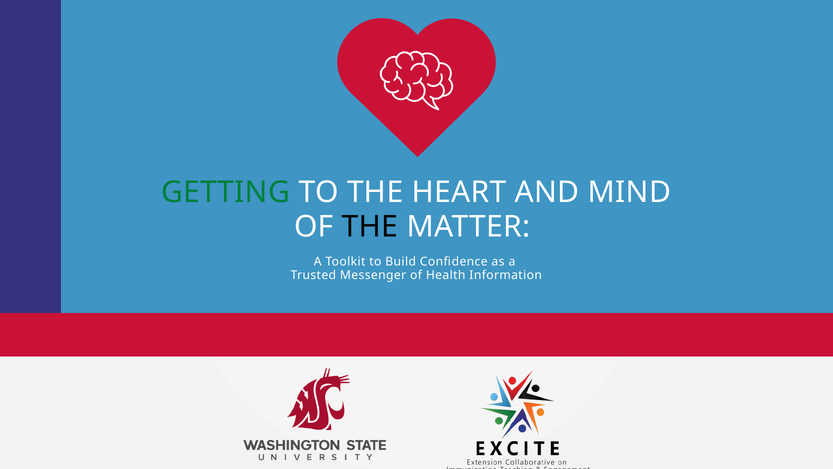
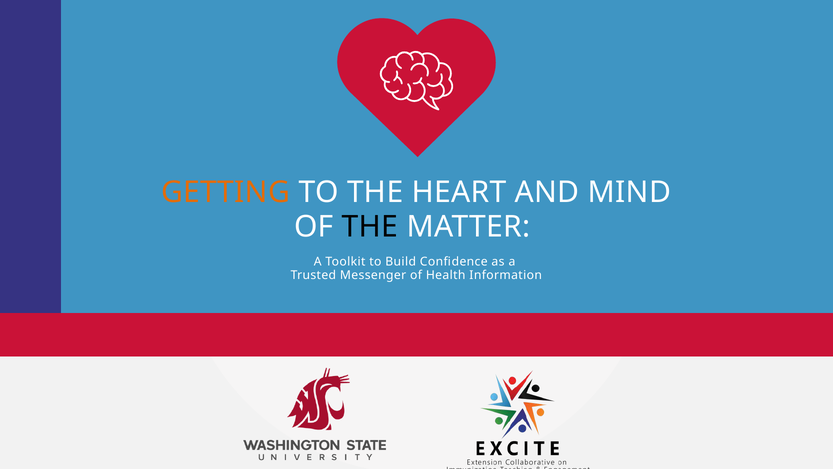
GETTING colour: green -> orange (226, 192)
